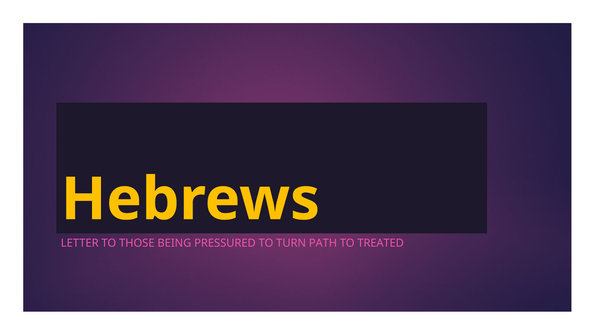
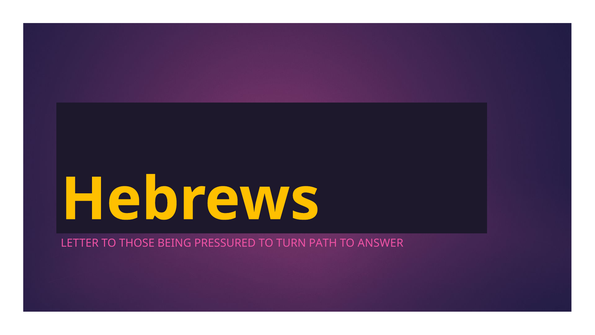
TREATED: TREATED -> ANSWER (381, 243)
